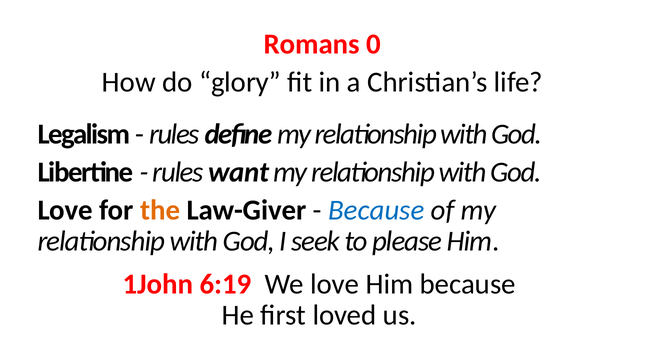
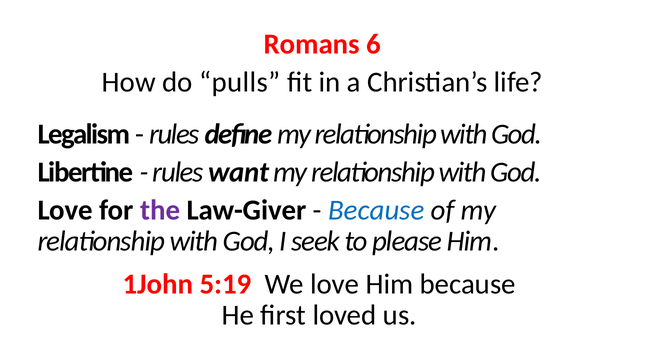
0: 0 -> 6 (374, 44)
glory: glory -> pulls (240, 82)
the colour: orange -> purple (160, 210)
6:19: 6:19 -> 5:19 (226, 284)
